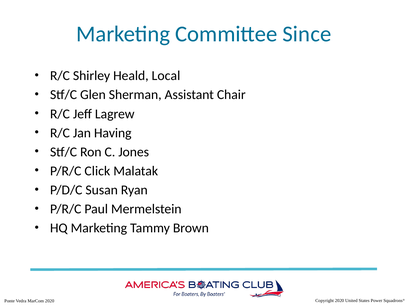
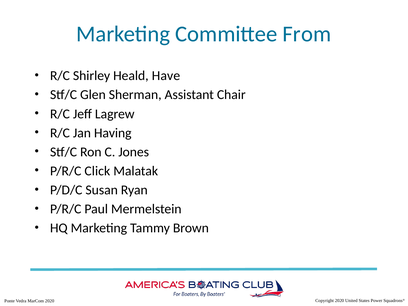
Since: Since -> From (307, 34)
Local: Local -> Have (166, 76)
